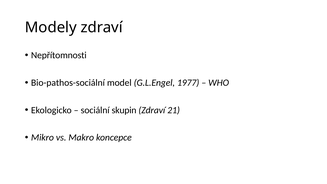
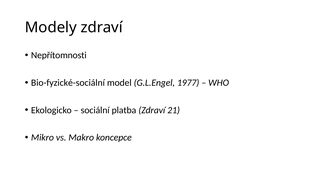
Bio-pathos-sociální: Bio-pathos-sociální -> Bio-fyzické-sociální (68, 83)
skupin: skupin -> platba (124, 110)
